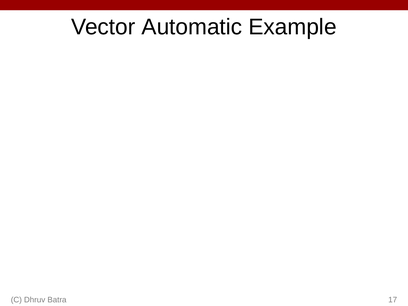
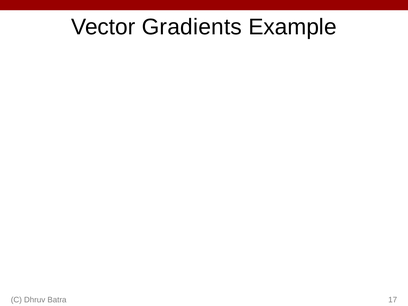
Automatic: Automatic -> Gradients (192, 27)
